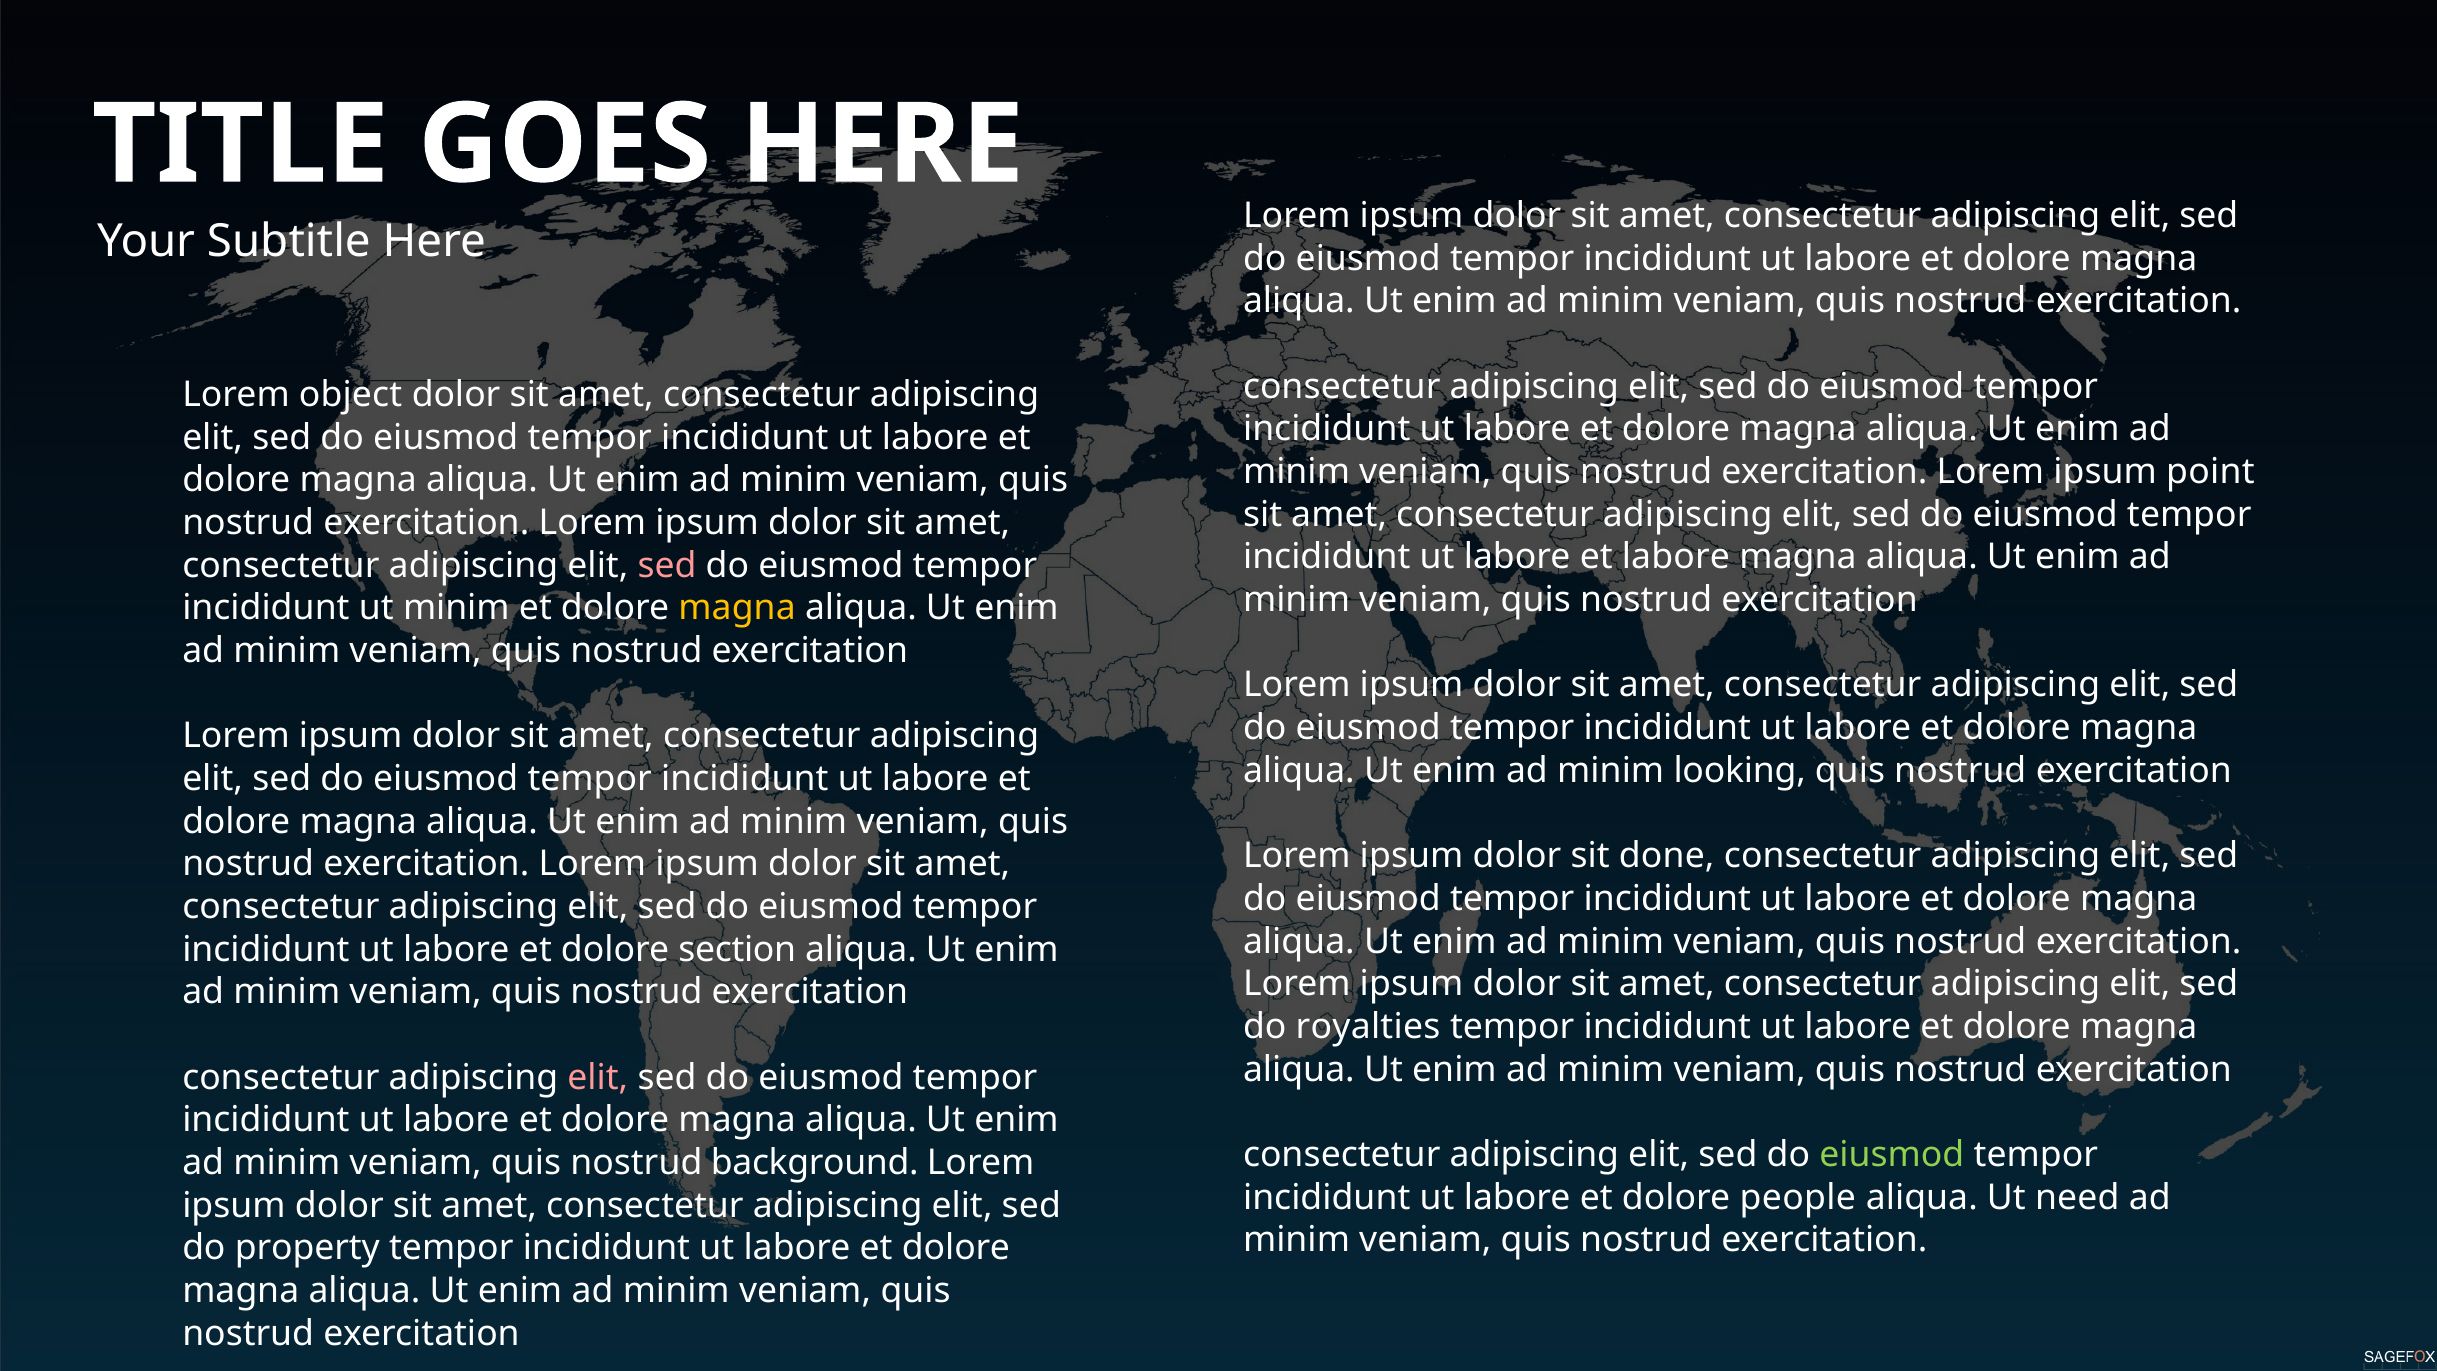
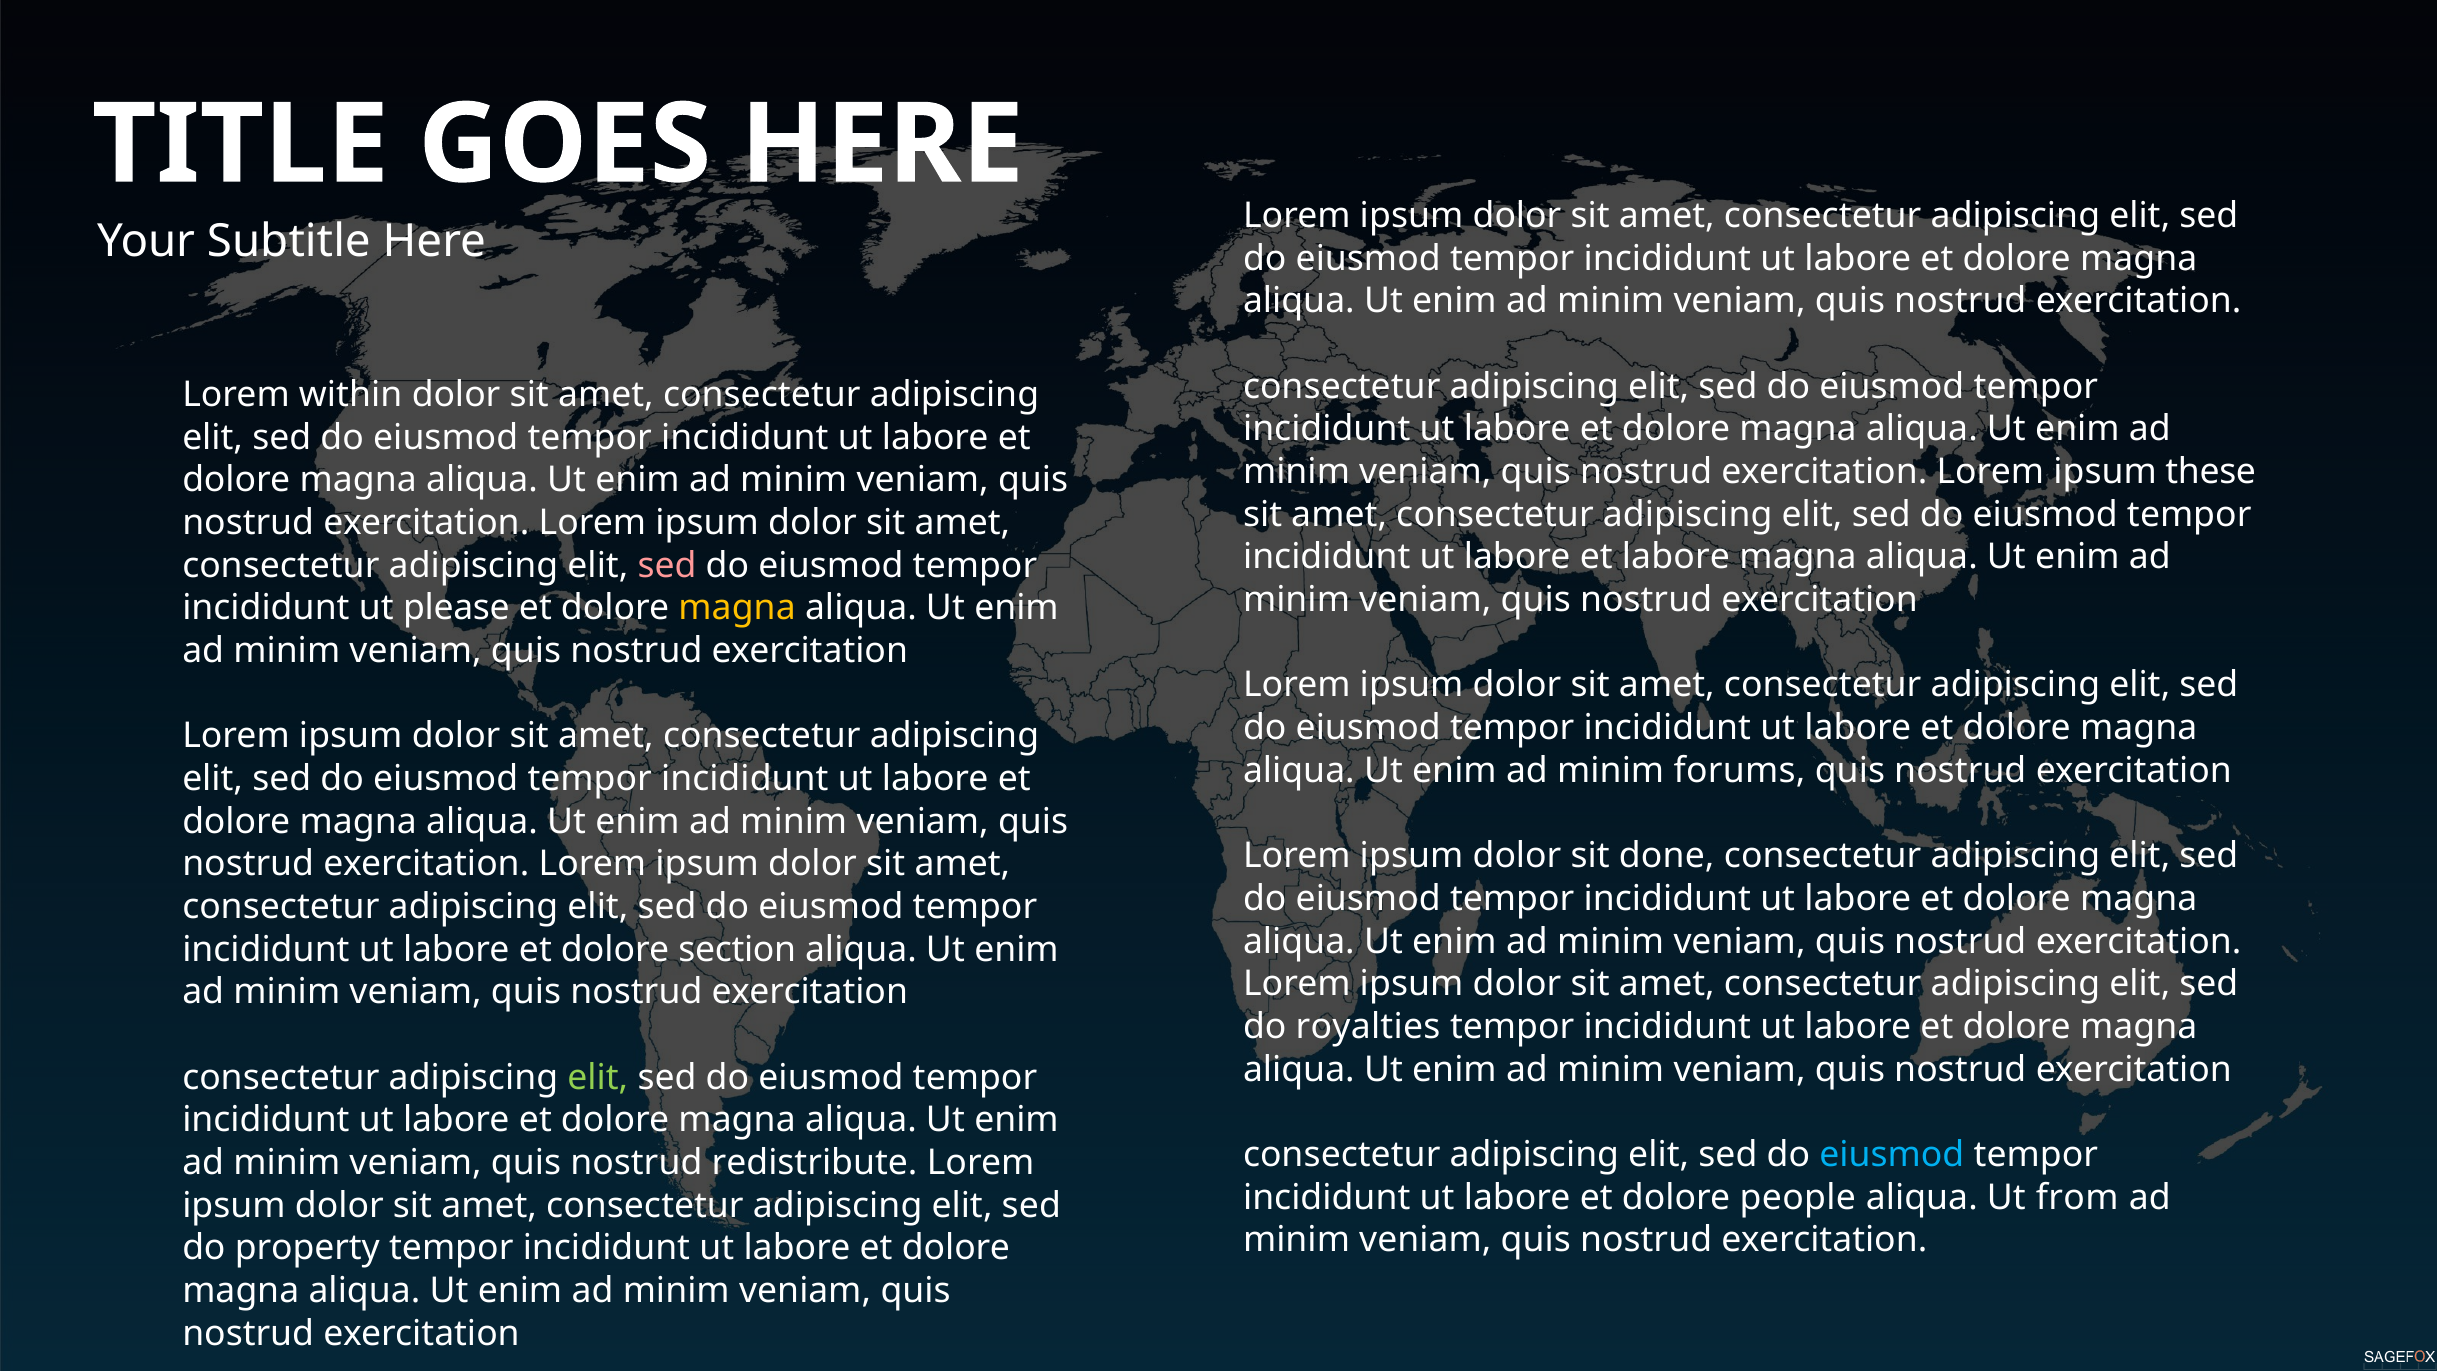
object: object -> within (351, 395)
point: point -> these (2211, 472)
ut minim: minim -> please (456, 608)
looking: looking -> forums (1739, 770)
elit colour: pink -> light green (598, 1077)
eiusmod colour: light green -> light blue (1892, 1154)
background: background -> redistribute (815, 1163)
need: need -> from (2077, 1197)
